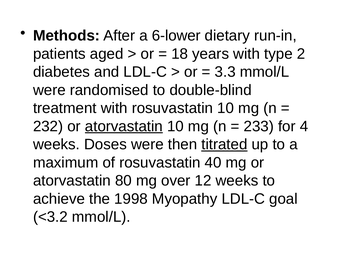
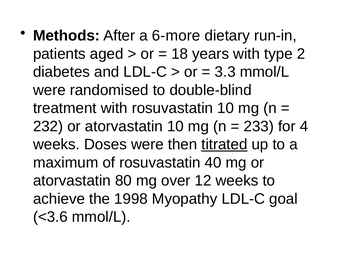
6-lower: 6-lower -> 6-more (176, 36)
atorvastatin underline: present -> none (124, 126)
<3.2: <3.2 -> <3.6 (50, 216)
